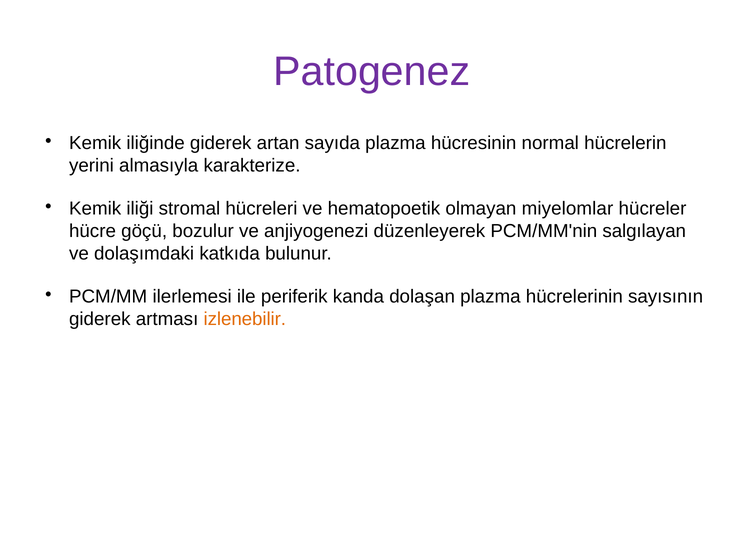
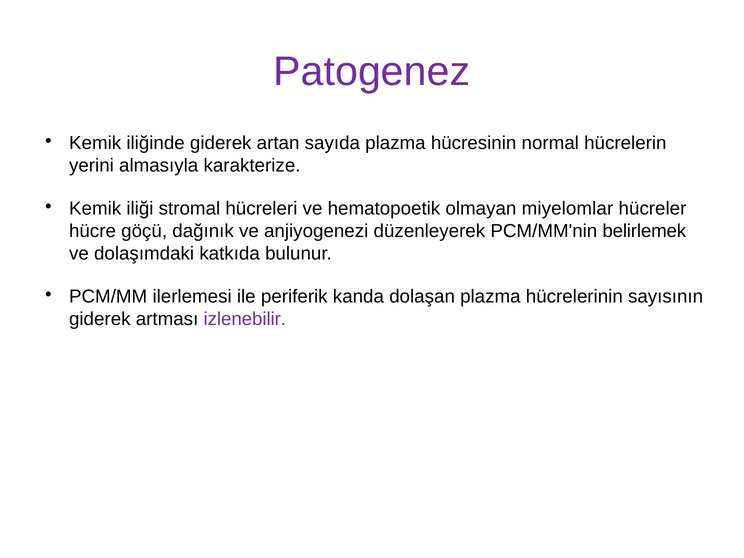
bozulur: bozulur -> dağınık (203, 231)
salgılayan: salgılayan -> belirlemek (644, 231)
izlenebilir colour: orange -> purple (245, 319)
